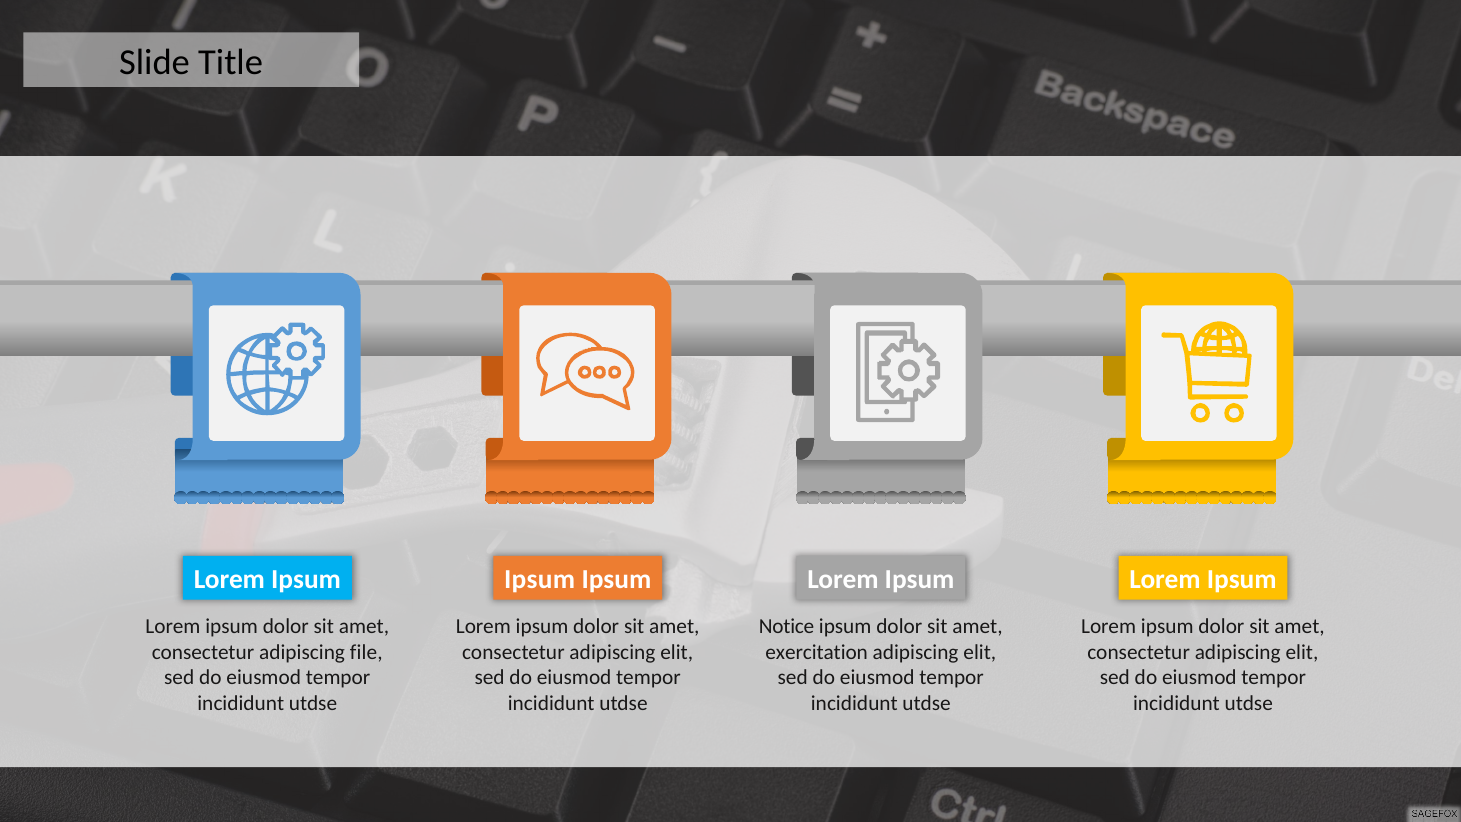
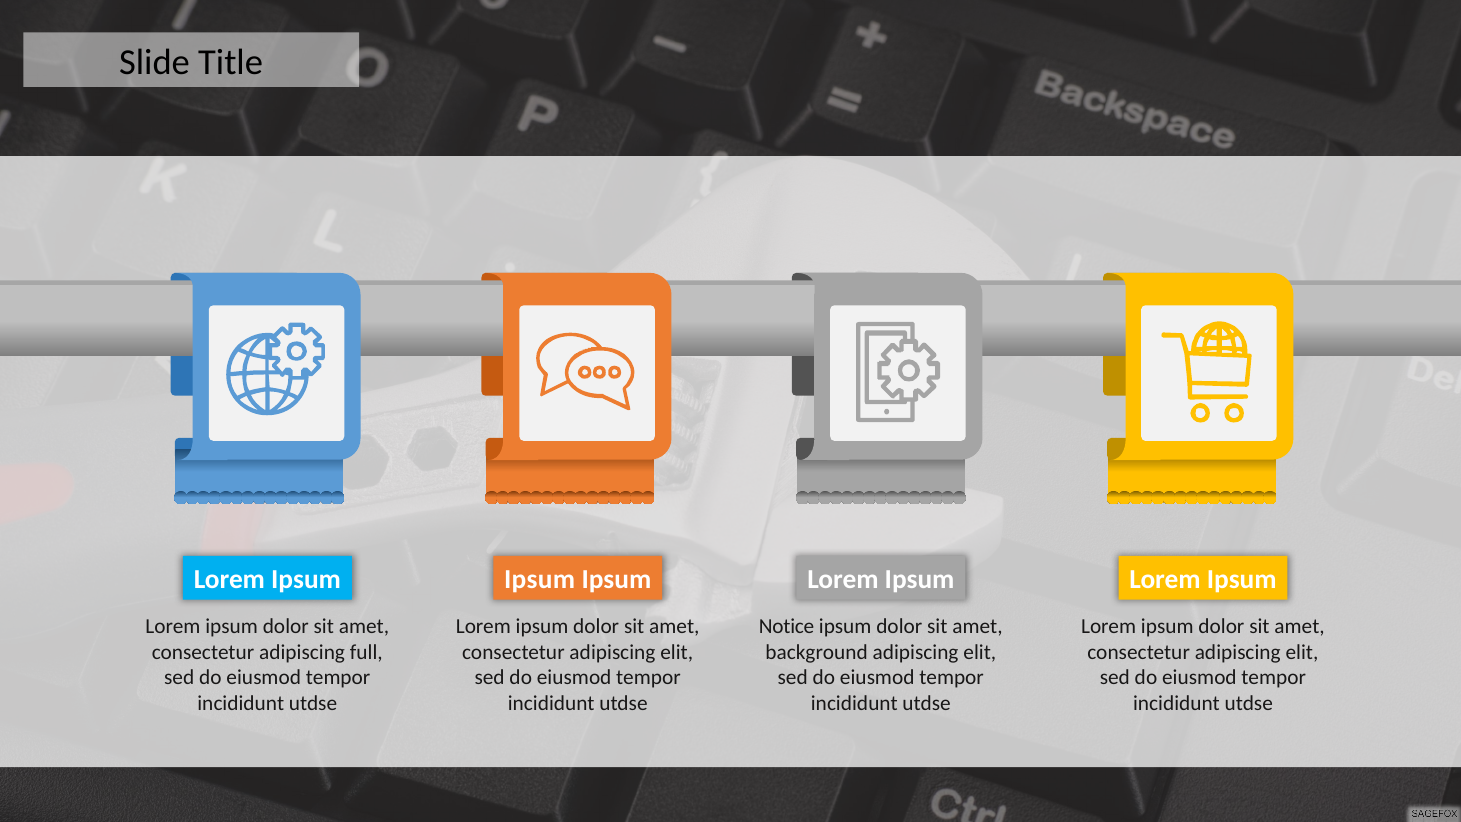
file: file -> full (366, 652)
exercitation: exercitation -> background (817, 652)
